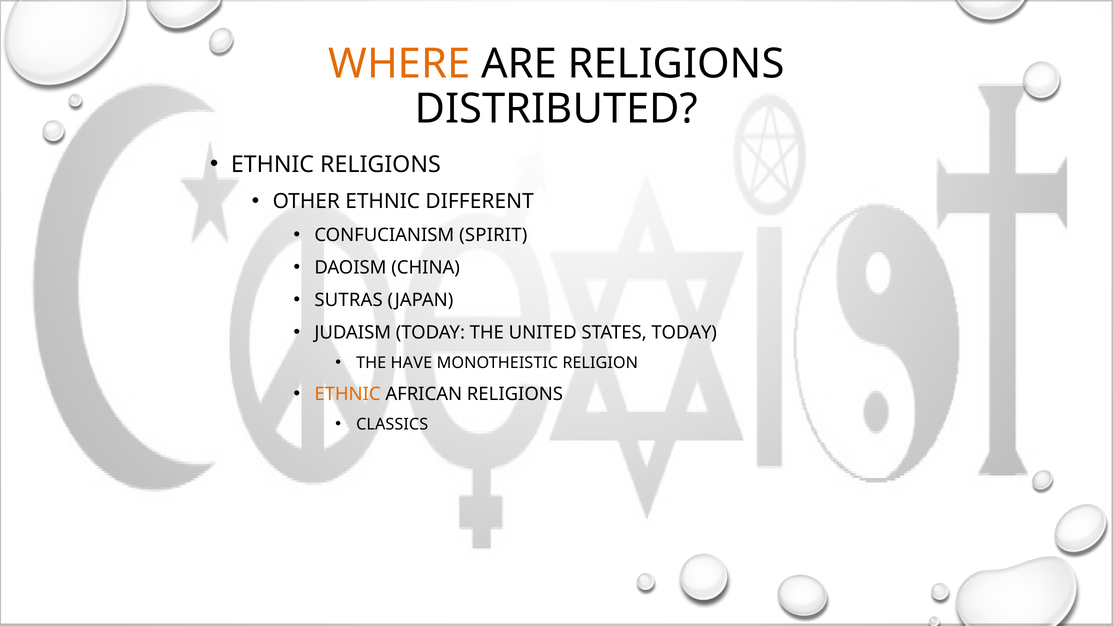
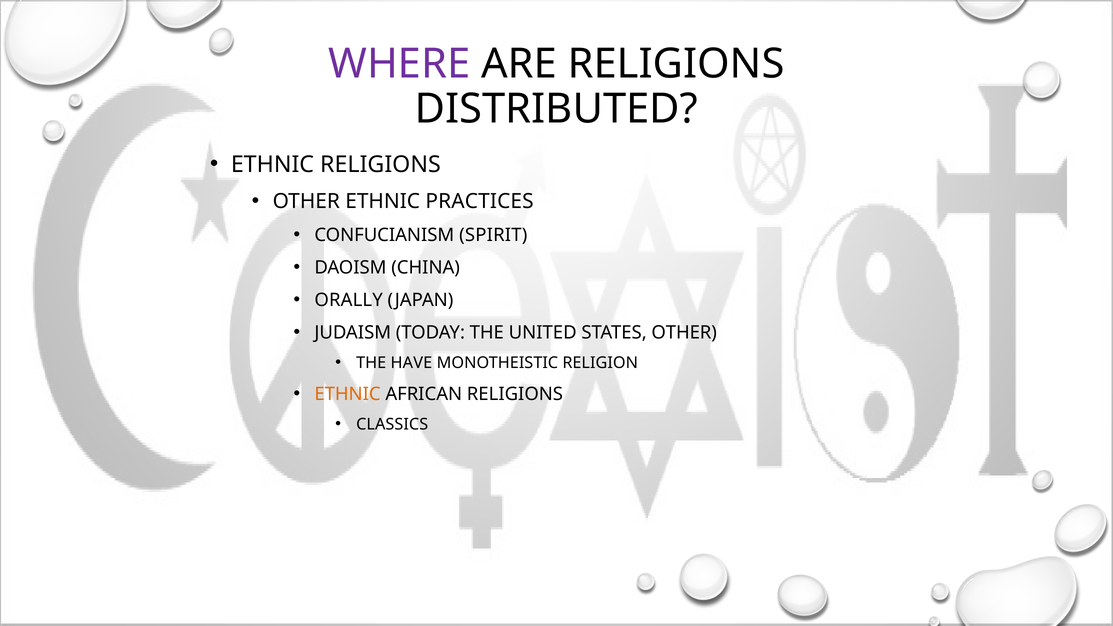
WHERE colour: orange -> purple (399, 64)
DIFFERENT: DIFFERENT -> PRACTICES (480, 201)
SUTRAS: SUTRAS -> ORALLY (349, 300)
STATES TODAY: TODAY -> OTHER (684, 333)
